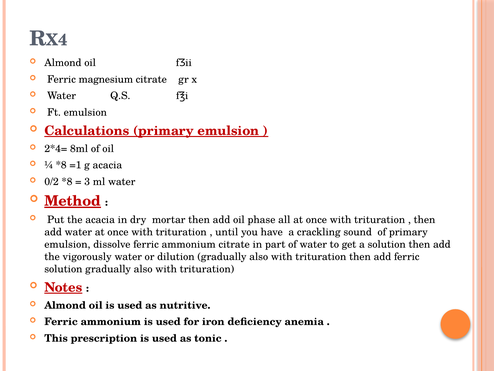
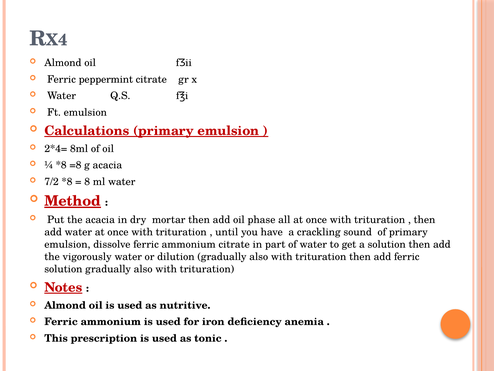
magnesium: magnesium -> peppermint (106, 79)
=1: =1 -> =8 (75, 165)
0/2: 0/2 -> 7/2 (52, 181)
3: 3 -> 8 (87, 181)
